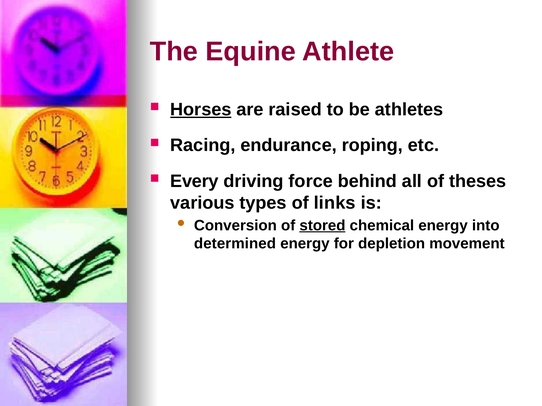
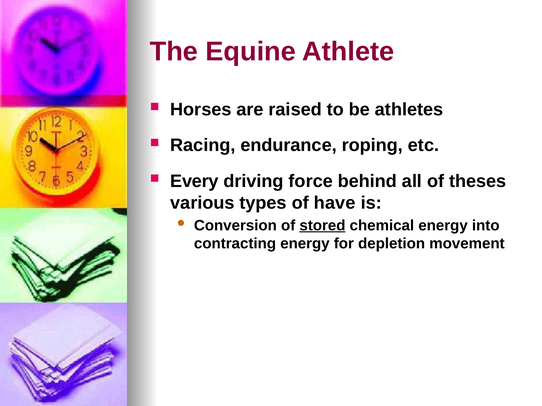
Horses underline: present -> none (201, 110)
links: links -> have (335, 203)
determined: determined -> contracting (235, 244)
